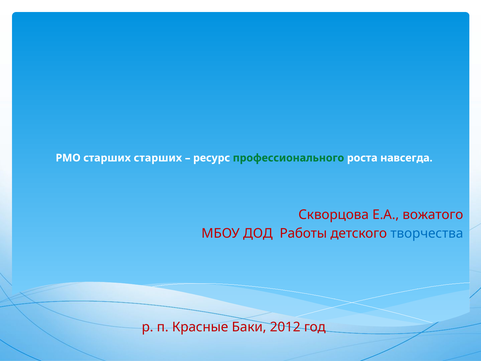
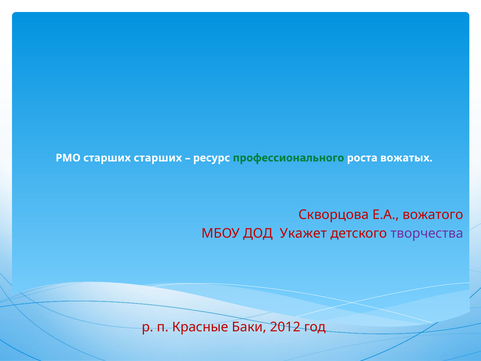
навсегда: навсегда -> вожатых (406, 158)
Работы: Работы -> Укажет (303, 233)
творчества colour: blue -> purple (427, 233)
